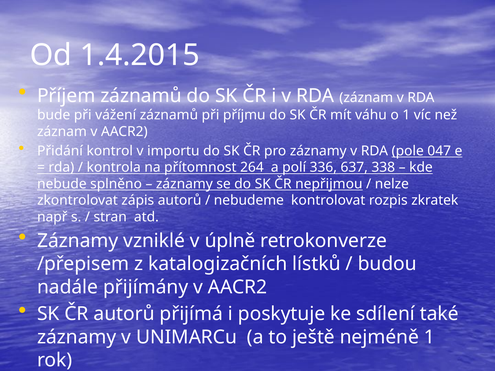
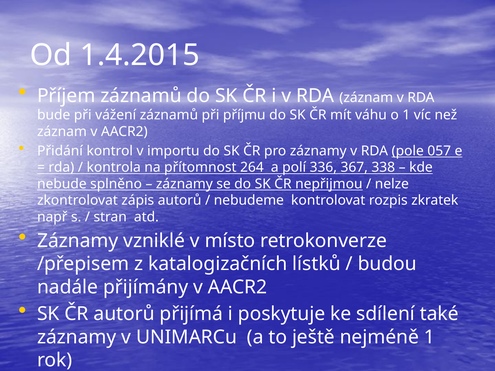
047: 047 -> 057 (439, 151)
637: 637 -> 367 (354, 167)
úplně: úplně -> místo (230, 241)
